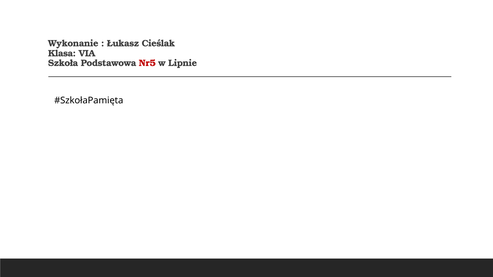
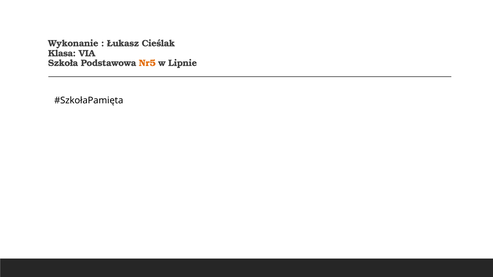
Nr5 colour: red -> orange (147, 63)
